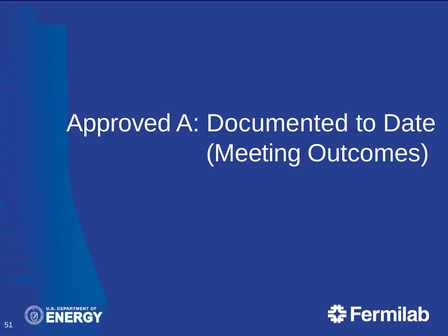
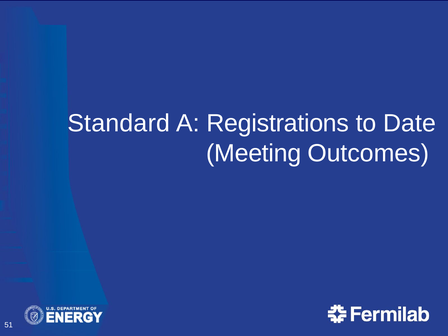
Approved: Approved -> Standard (119, 123)
Documented: Documented -> Registrations (278, 123)
